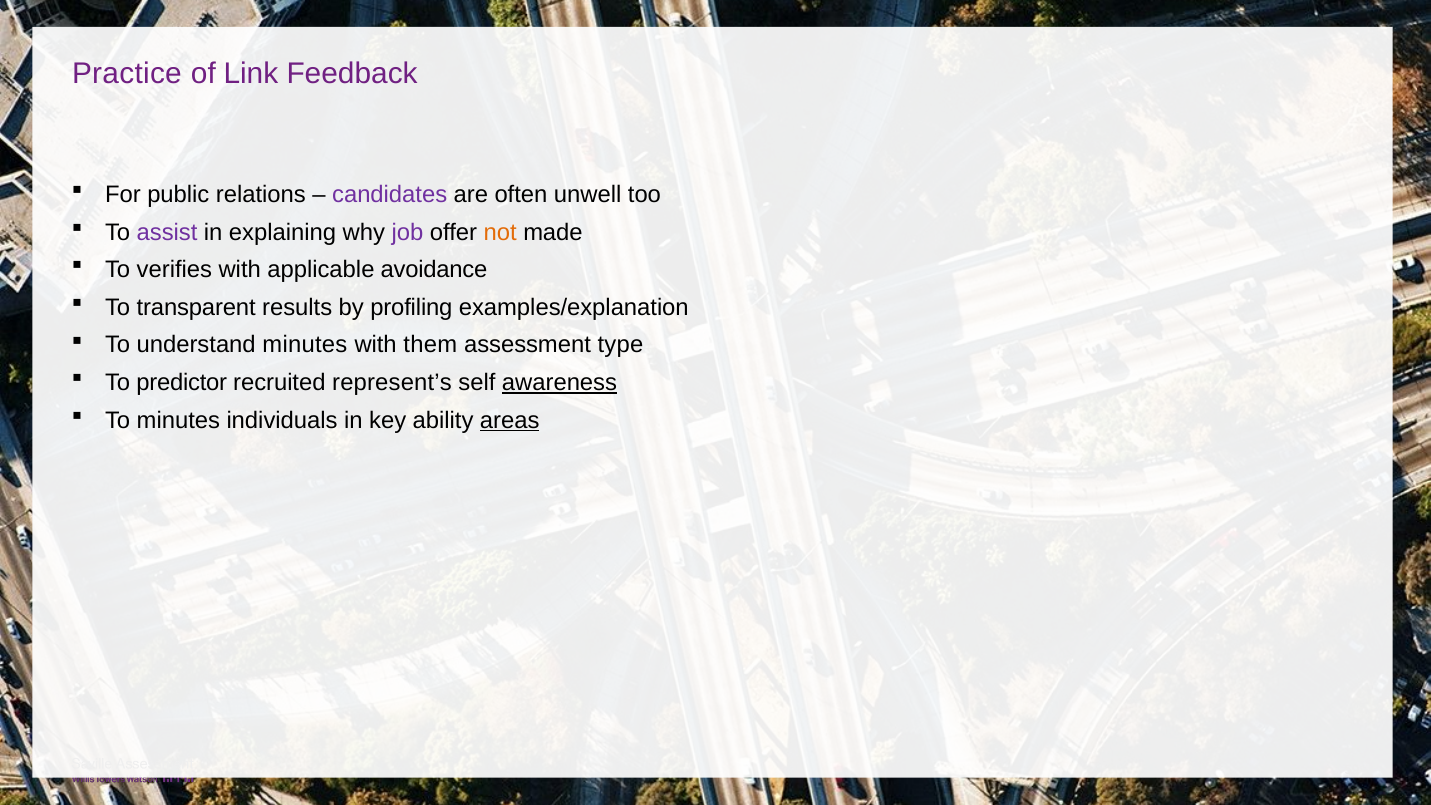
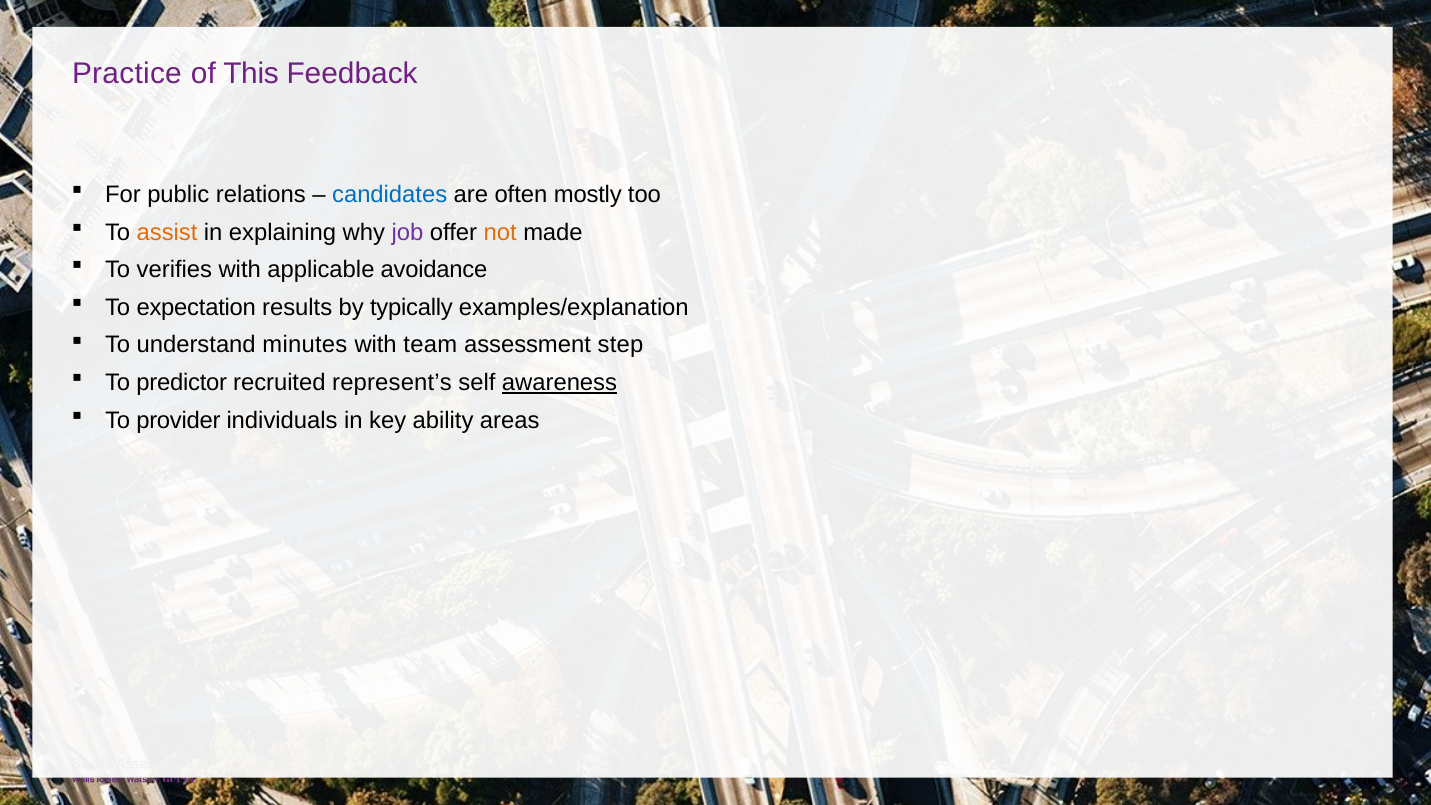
Link: Link -> This (251, 74)
candidates colour: purple -> blue (390, 195)
unwell: unwell -> mostly (588, 195)
assist colour: purple -> orange (167, 232)
transparent: transparent -> expectation (196, 308)
profiling: profiling -> typically (411, 308)
them: them -> team (430, 345)
type: type -> step (621, 345)
To minutes: minutes -> provider (178, 420)
areas underline: present -> none (510, 420)
